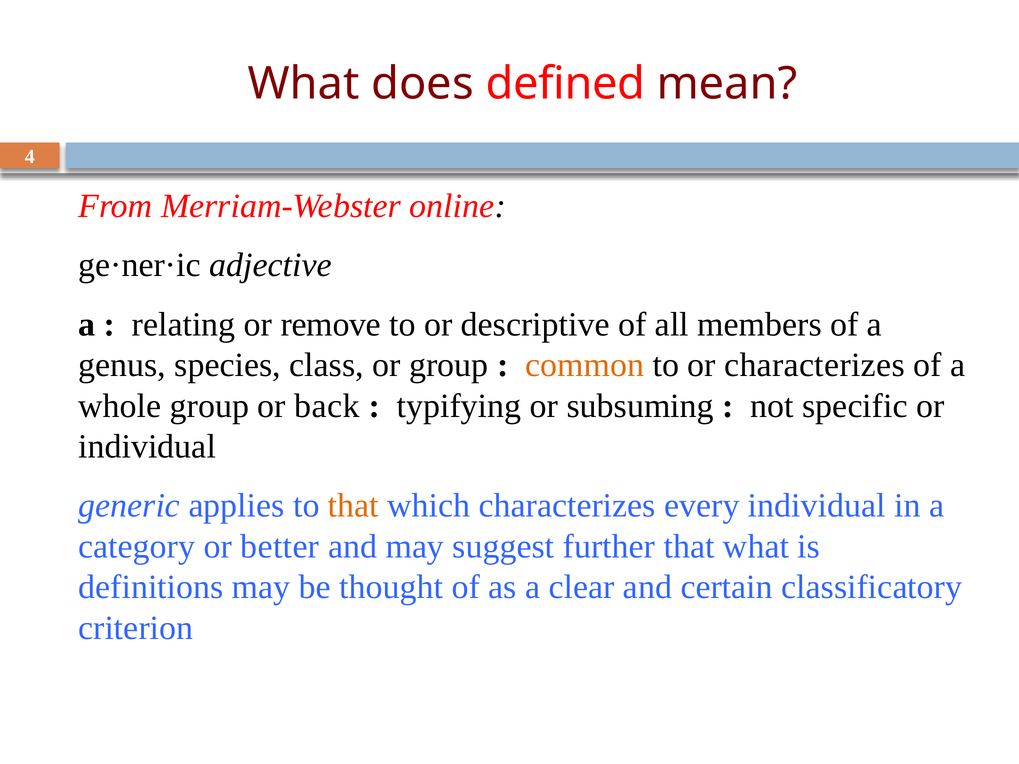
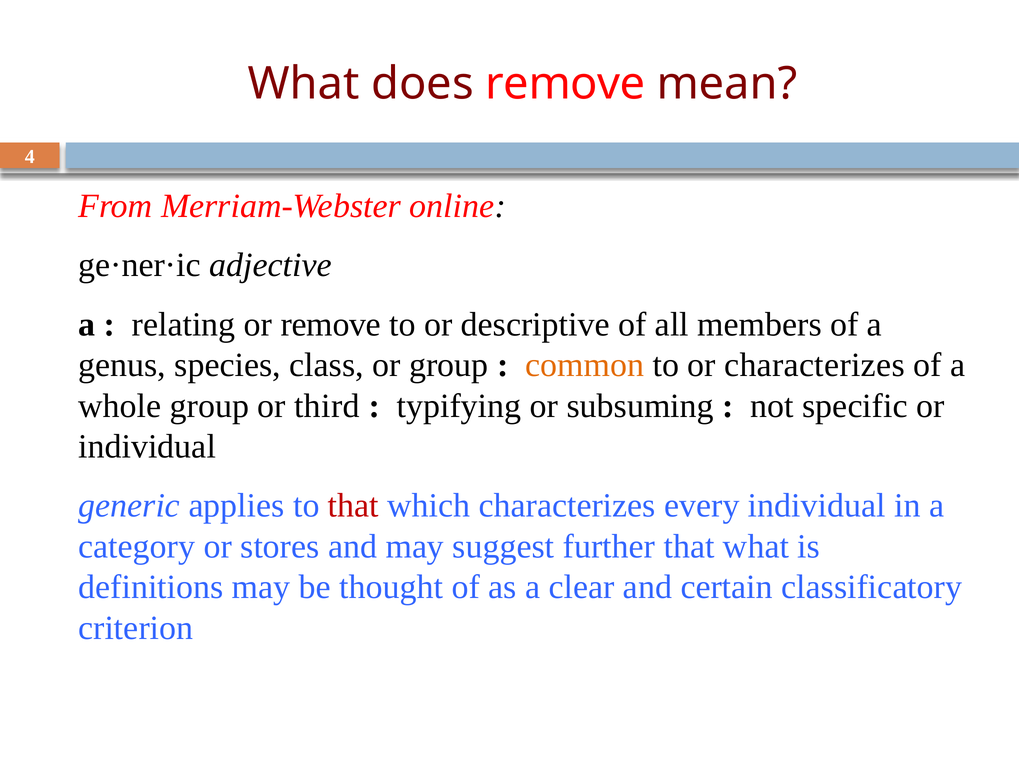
does defined: defined -> remove (565, 84)
back: back -> third (327, 406)
that colour: orange -> red (353, 506)
better: better -> stores (280, 547)
